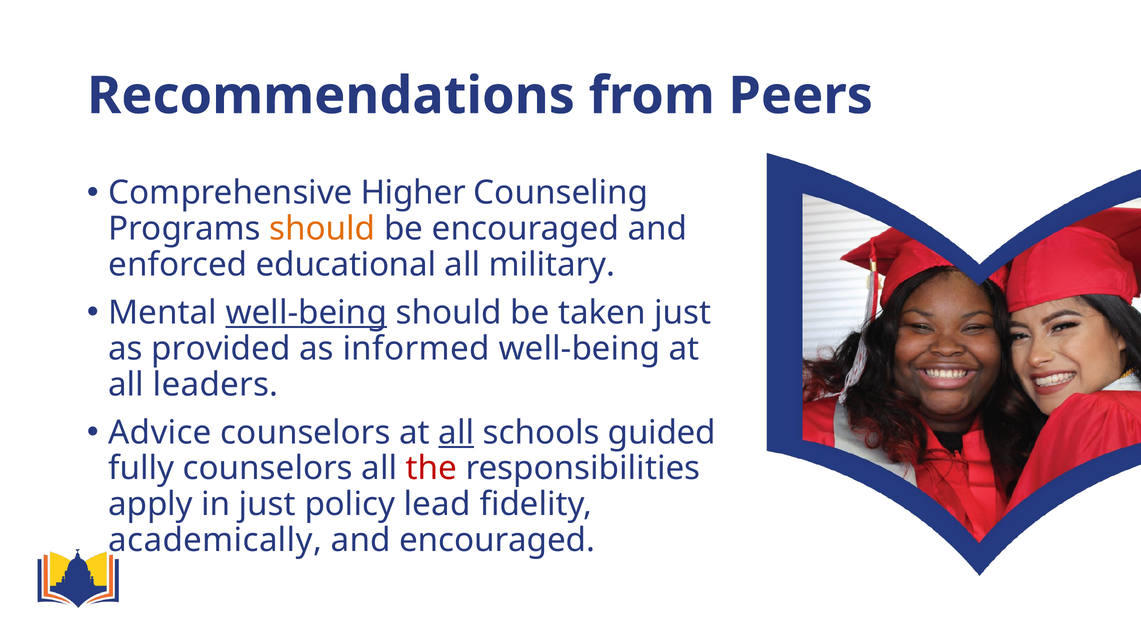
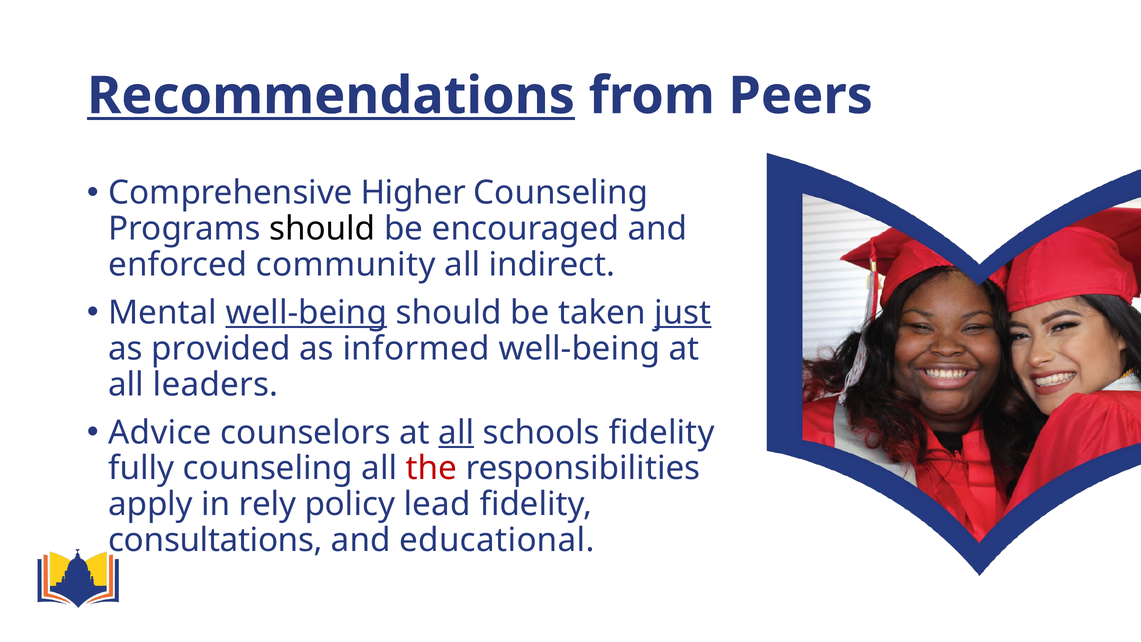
Recommendations underline: none -> present (331, 96)
should colour: orange -> black (322, 229)
educational: educational -> community (346, 265)
military: military -> indirect (552, 265)
just underline: none -> present (683, 313)
schools guided: guided -> fidelity (662, 432)
fully counselors: counselors -> counseling (268, 468)
in just: just -> rely (268, 504)
academically: academically -> consultations (215, 540)
and encouraged: encouraged -> educational (497, 540)
